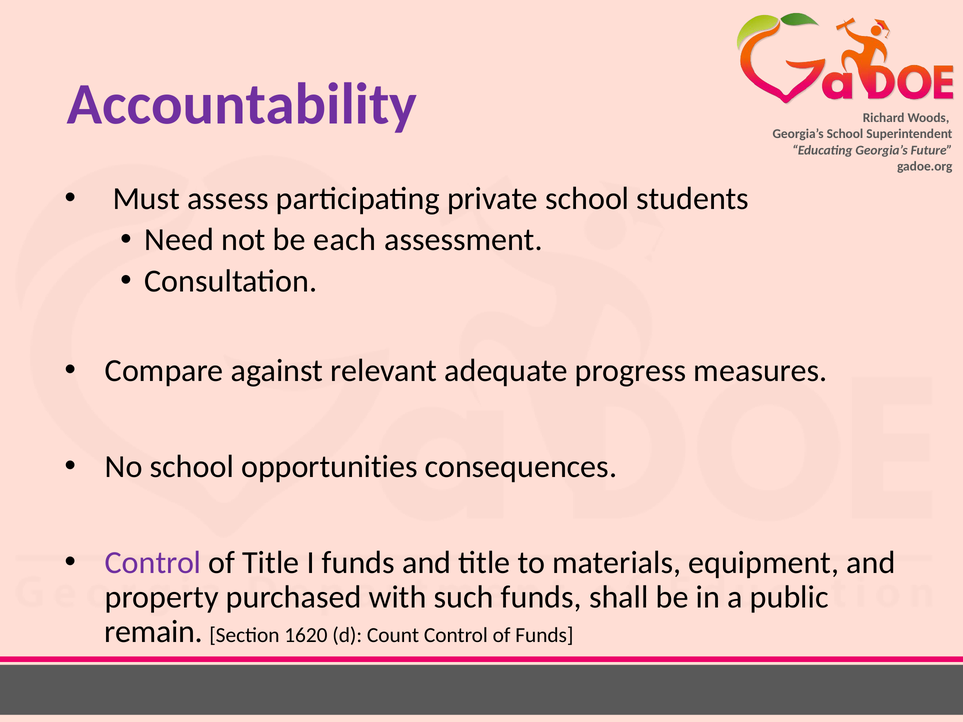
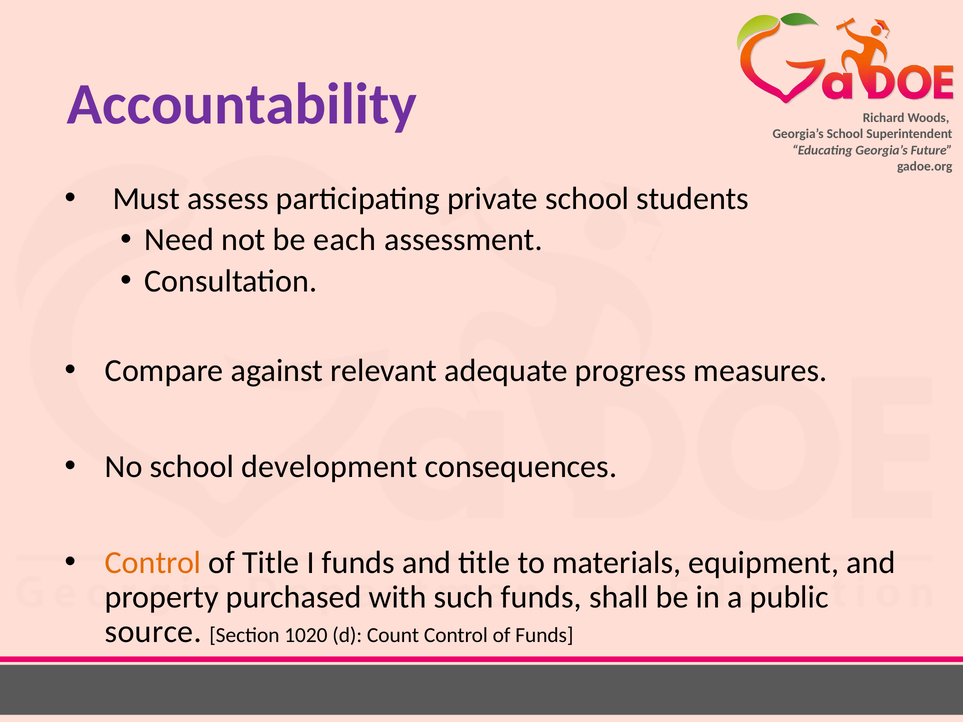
opportunities: opportunities -> development (329, 467)
Control colour: purple -> orange (153, 563)
remain: remain -> source (153, 632)
1620: 1620 -> 1020 (306, 636)
